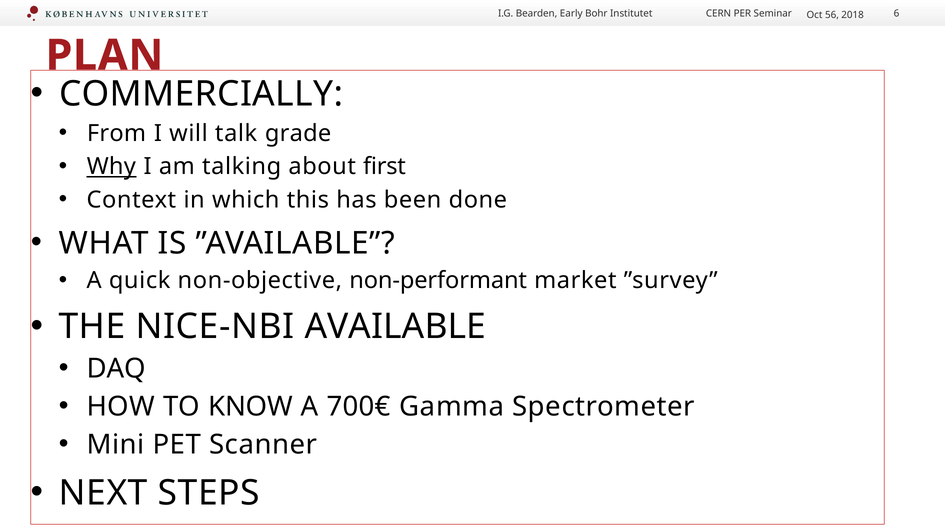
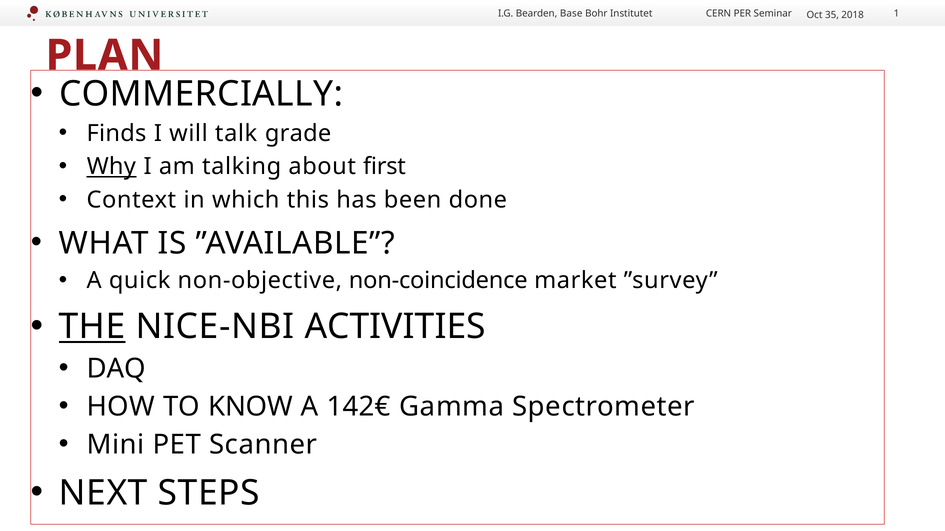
Early: Early -> Base (571, 14)
6: 6 -> 1 (896, 14)
56: 56 -> 35 (832, 15)
From: From -> Finds (116, 134)
non-performant: non-performant -> non-coincidence (438, 281)
THE underline: none -> present (92, 327)
AVAILABLE: AVAILABLE -> ACTIVITIES (395, 327)
700€: 700€ -> 142€ (359, 407)
